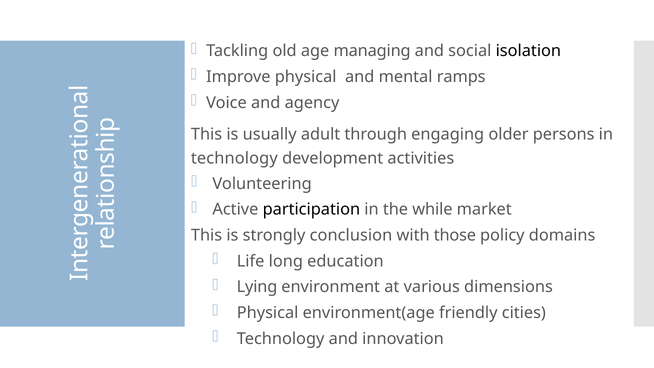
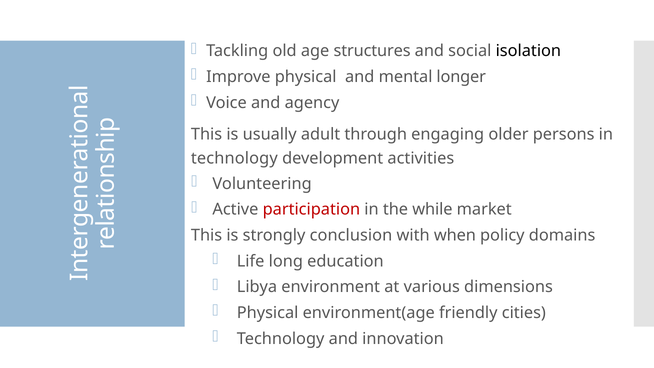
managing: managing -> structures (372, 51)
ramps: ramps -> longer (461, 77)
participation colour: black -> red (311, 209)
those: those -> when (455, 235)
Lying: Lying -> Libya (257, 287)
